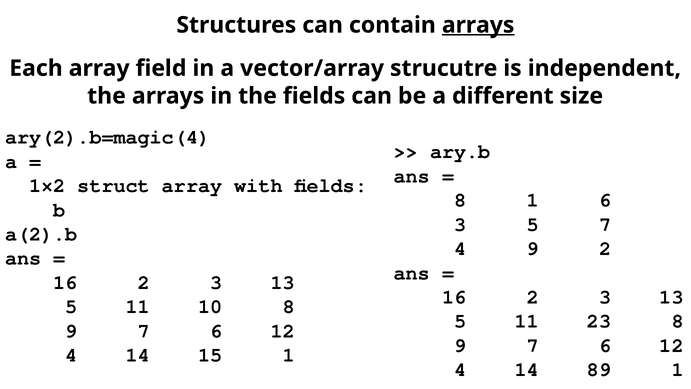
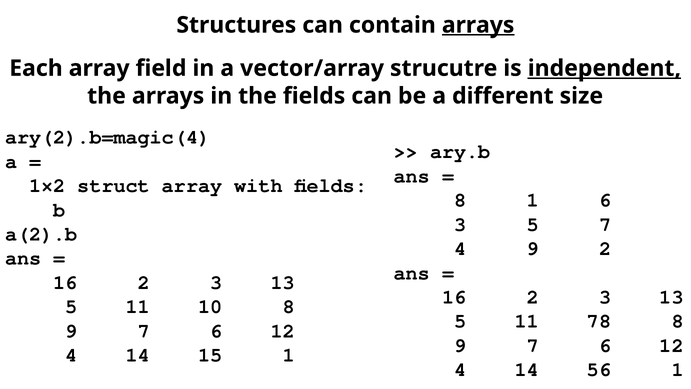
independent underline: none -> present (604, 68)
23: 23 -> 78 (599, 321)
89: 89 -> 56 (599, 369)
